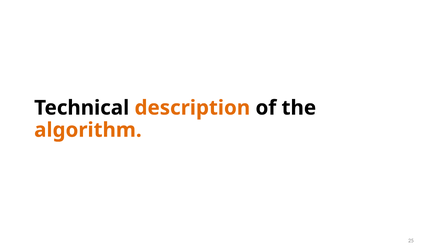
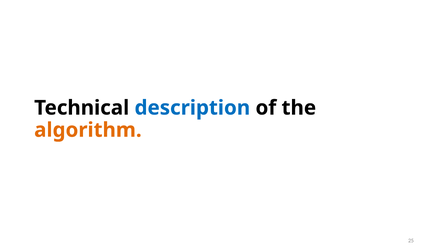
description colour: orange -> blue (192, 108)
